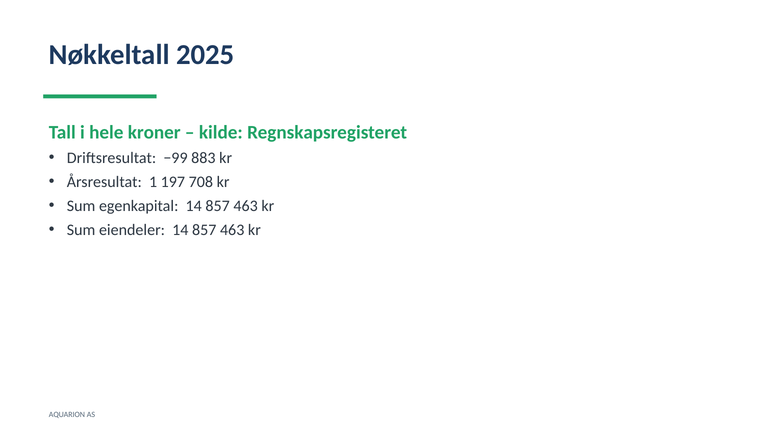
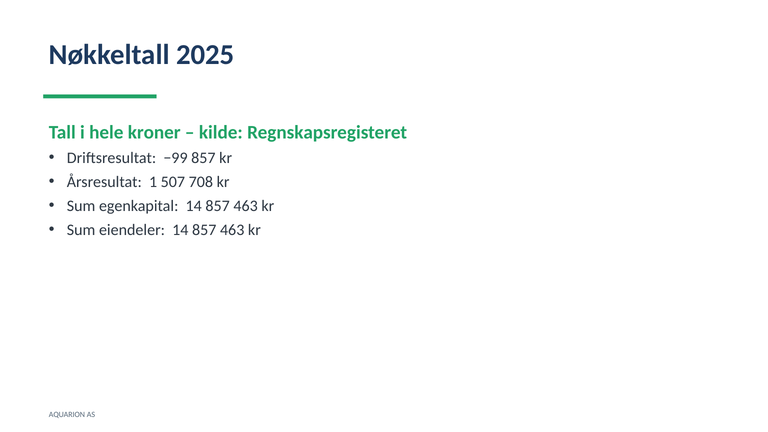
−99 883: 883 -> 857 (203, 158)
197: 197 -> 507 (173, 182)
